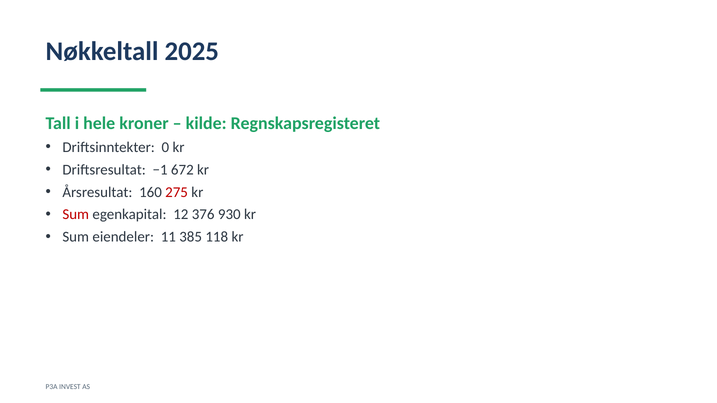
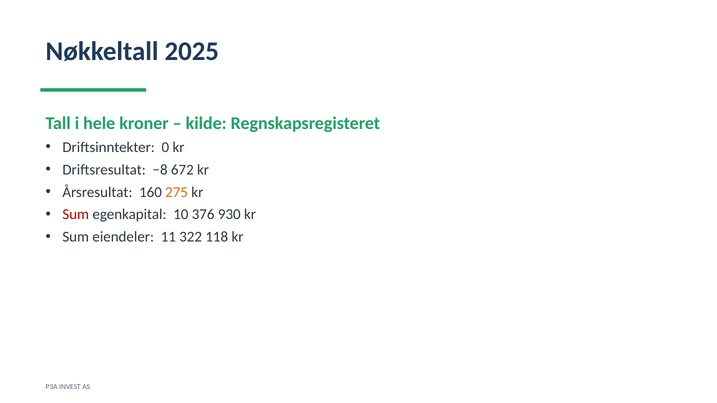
−1: −1 -> −8 (160, 170)
275 colour: red -> orange (177, 192)
12: 12 -> 10 (181, 215)
385: 385 -> 322 (191, 237)
